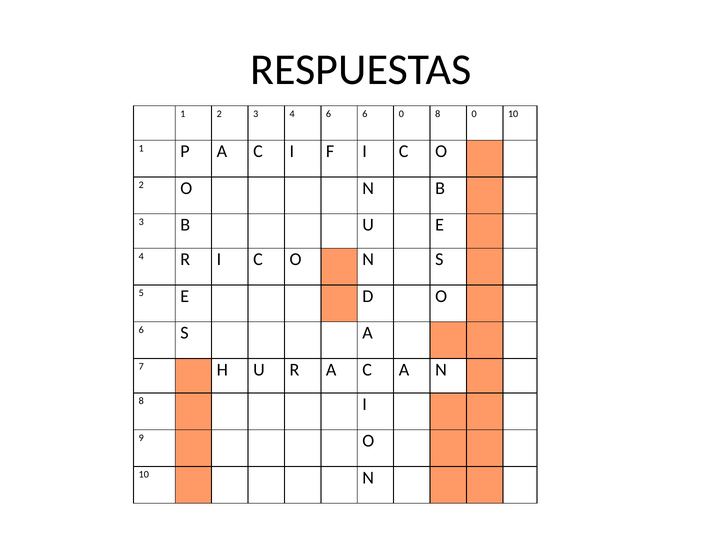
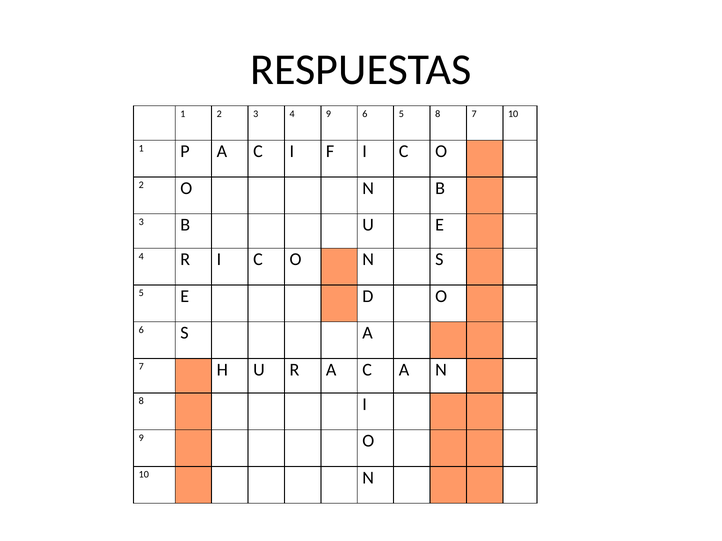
4 6: 6 -> 9 (328, 114)
6 0: 0 -> 5 (401, 114)
8 0: 0 -> 7 (474, 114)
